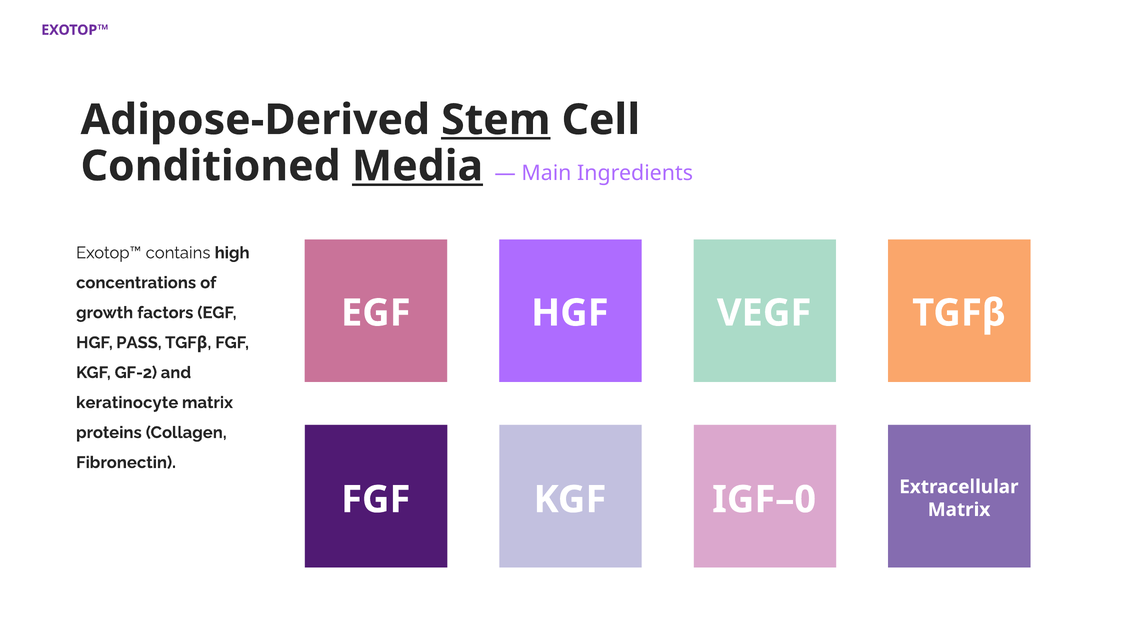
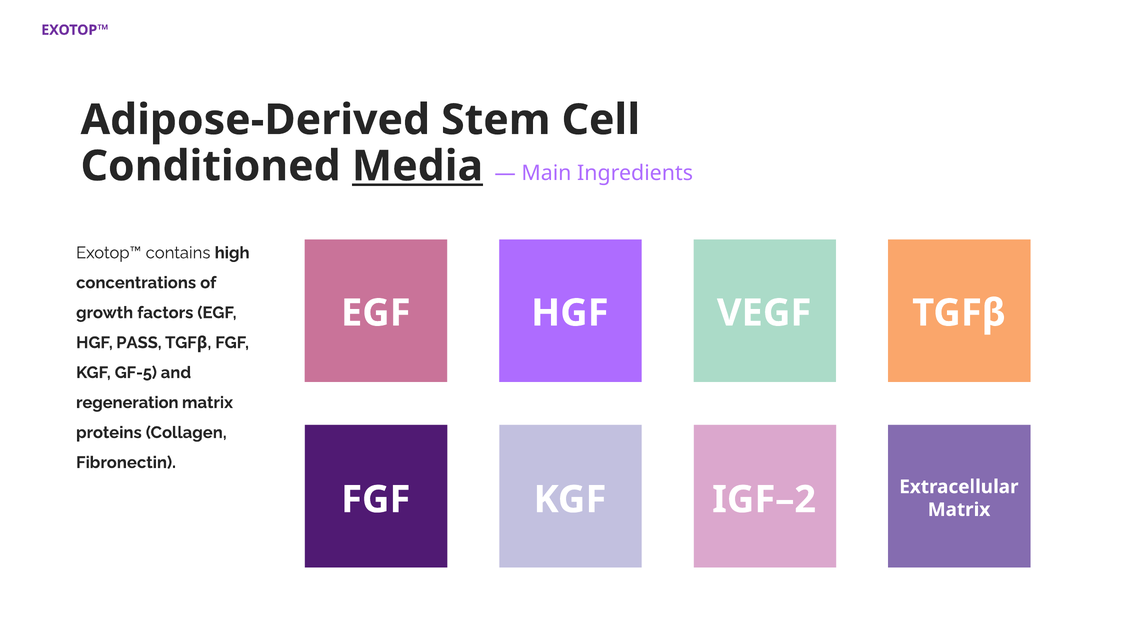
Stem underline: present -> none (496, 120)
GF-2: GF-2 -> GF-5 (136, 373)
keratinocyte: keratinocyte -> regeneration (127, 402)
IGF–0: IGF–0 -> IGF–2 (764, 500)
